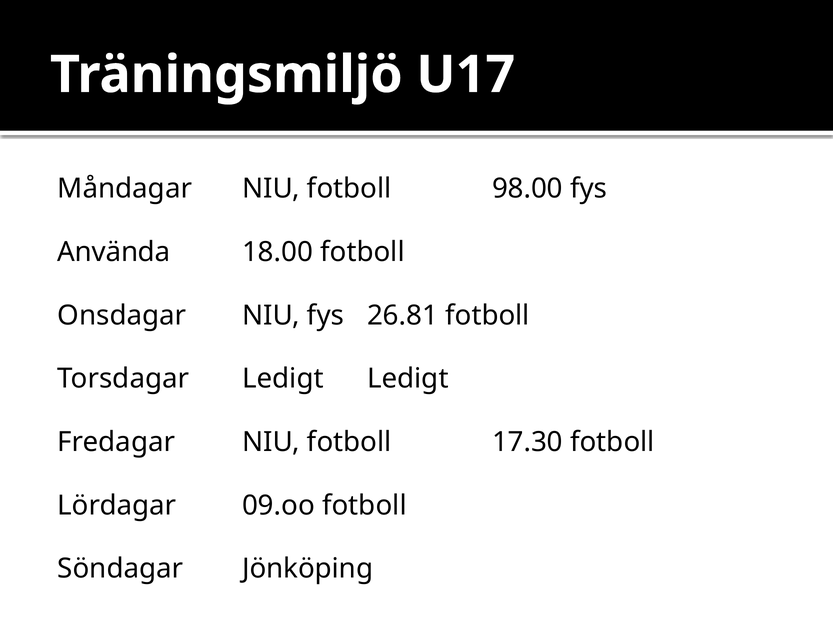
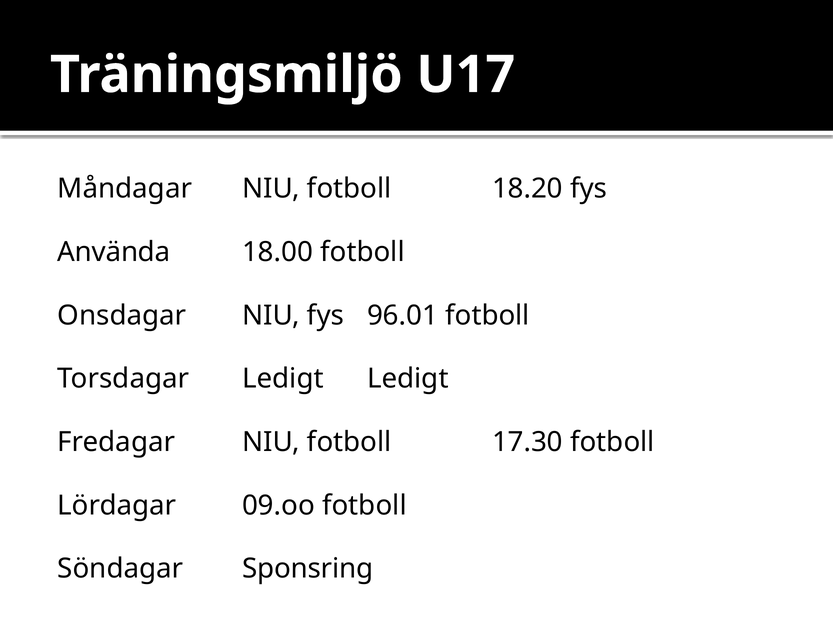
98.00: 98.00 -> 18.20 (527, 189)
26.81: 26.81 -> 96.01 (402, 315)
Jönköping: Jönköping -> Sponsring (308, 568)
